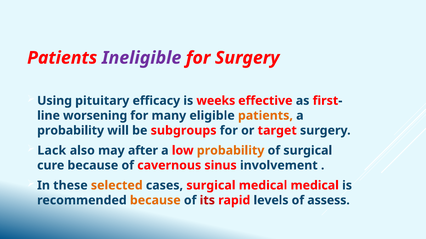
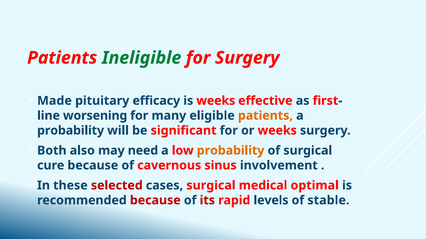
Ineligible colour: purple -> green (142, 58)
Using: Using -> Made (54, 101)
subgroups: subgroups -> significant (184, 131)
or target: target -> weeks (277, 131)
Lack: Lack -> Both (52, 151)
after: after -> need (143, 151)
selected colour: orange -> red (117, 186)
medical medical: medical -> optimal (315, 186)
because colour: orange -> red (155, 201)
assess: assess -> stable (328, 201)
